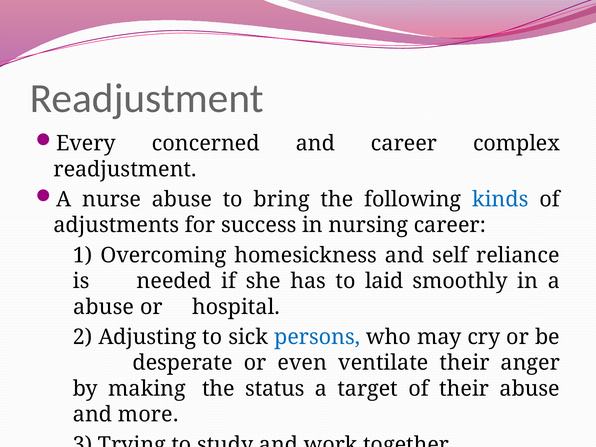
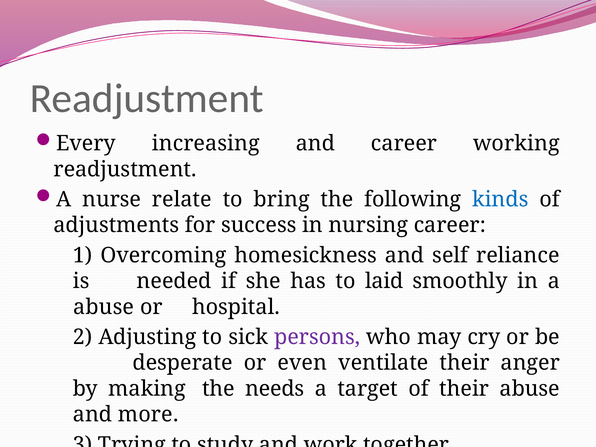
concerned: concerned -> increasing (206, 143)
complex: complex -> working (516, 143)
nurse abuse: abuse -> relate (182, 199)
persons colour: blue -> purple (317, 337)
status: status -> needs (275, 389)
